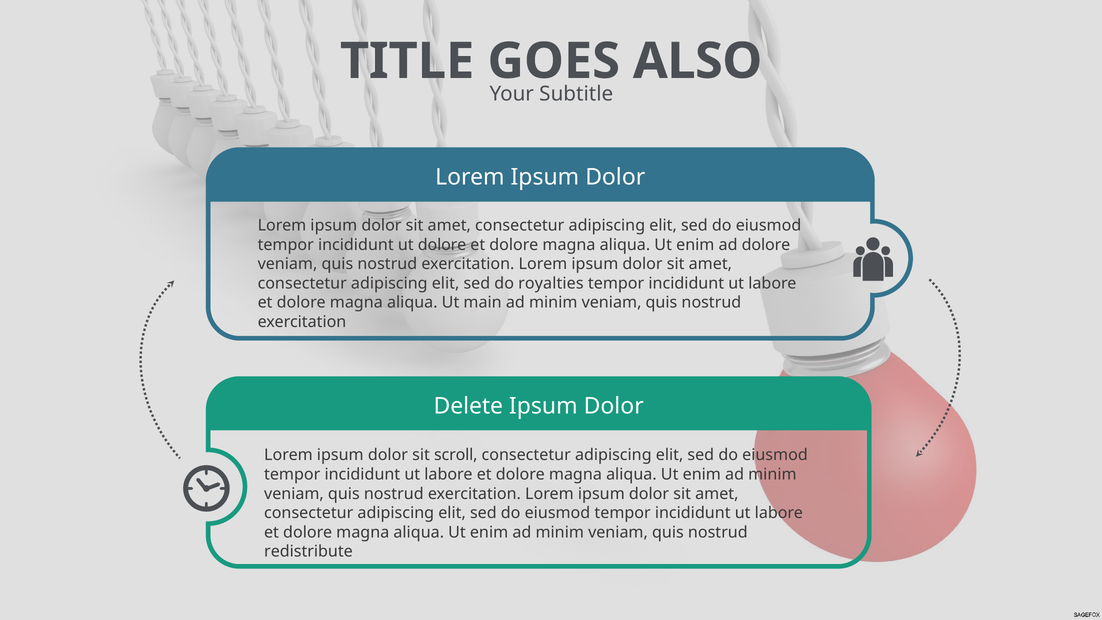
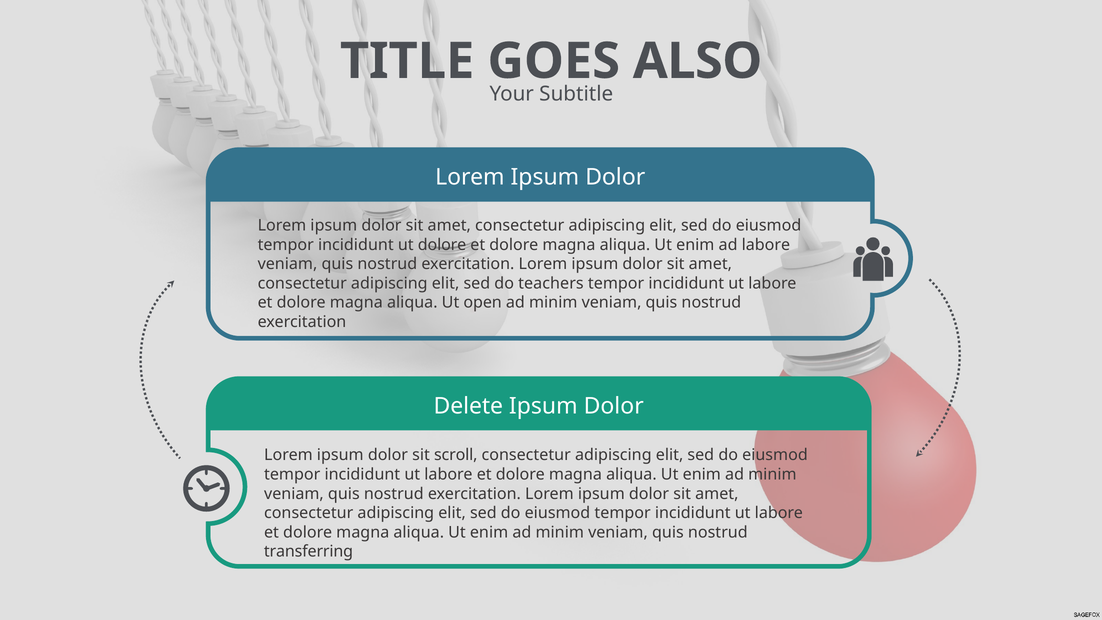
ad dolore: dolore -> labore (766, 245)
royalties: royalties -> teachers (551, 283)
main: main -> open (483, 303)
redistribute: redistribute -> transferring (309, 552)
